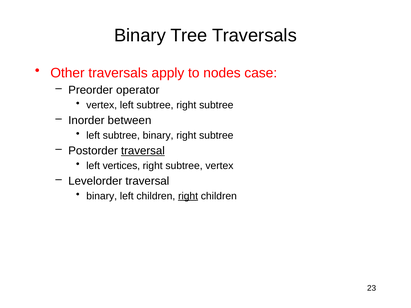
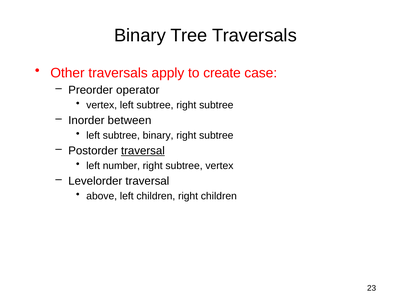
nodes: nodes -> create (222, 73)
vertices: vertices -> number (121, 166)
binary: binary -> above (102, 196)
right underline: present -> none (188, 196)
